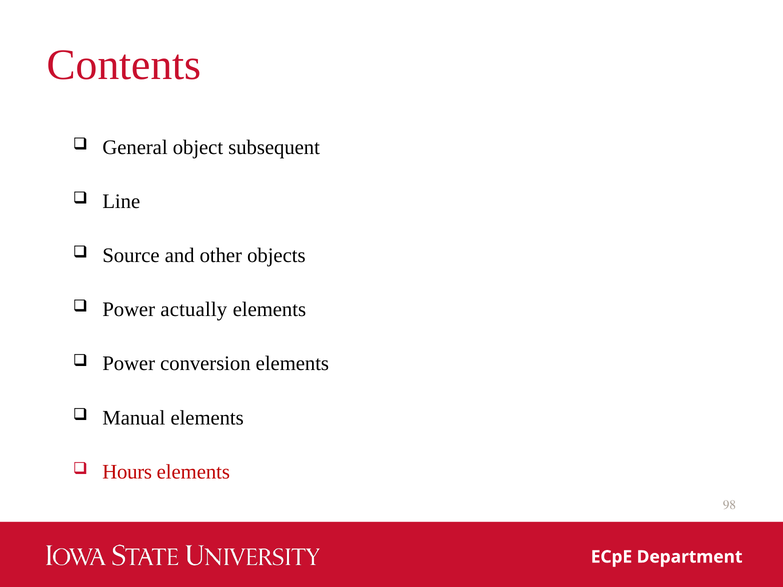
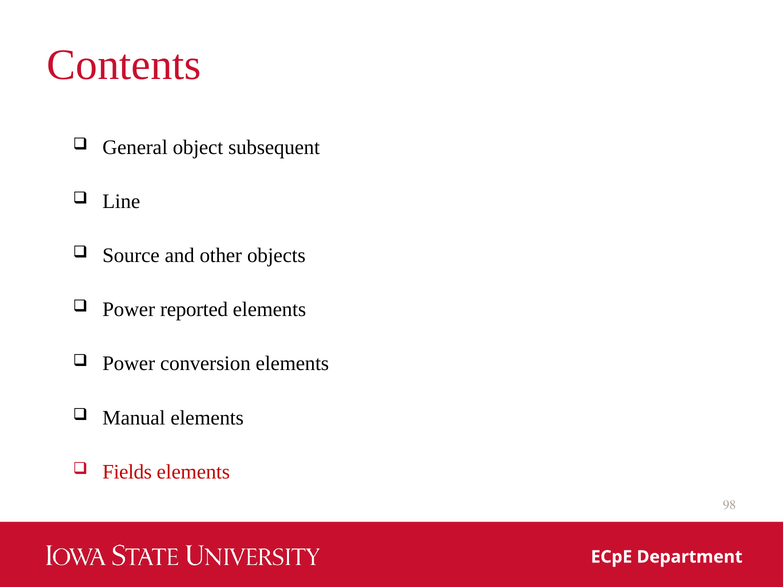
actually: actually -> reported (194, 310)
Hours: Hours -> Fields (127, 472)
